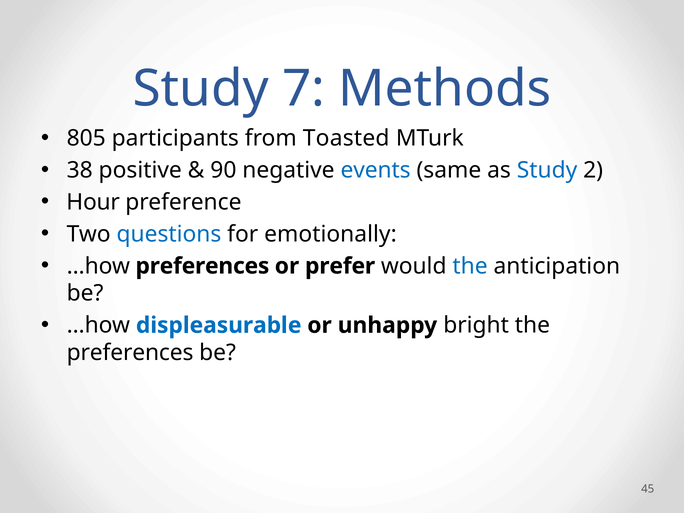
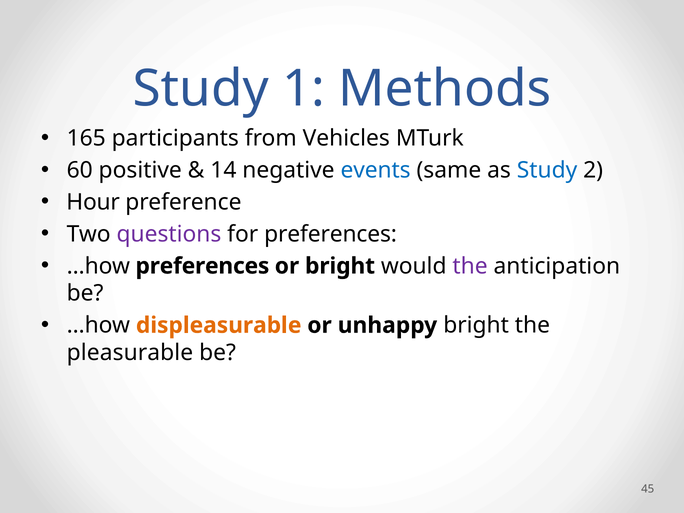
7: 7 -> 1 (304, 89)
805: 805 -> 165 (86, 138)
Toasted: Toasted -> Vehicles (346, 138)
38: 38 -> 60 (80, 170)
90: 90 -> 14 (223, 170)
questions colour: blue -> purple (169, 234)
for emotionally: emotionally -> preferences (331, 234)
or prefer: prefer -> bright (340, 266)
the colour: blue -> purple (470, 266)
displeasurable colour: blue -> orange (219, 325)
preferences: preferences -> pleasurable (130, 353)
